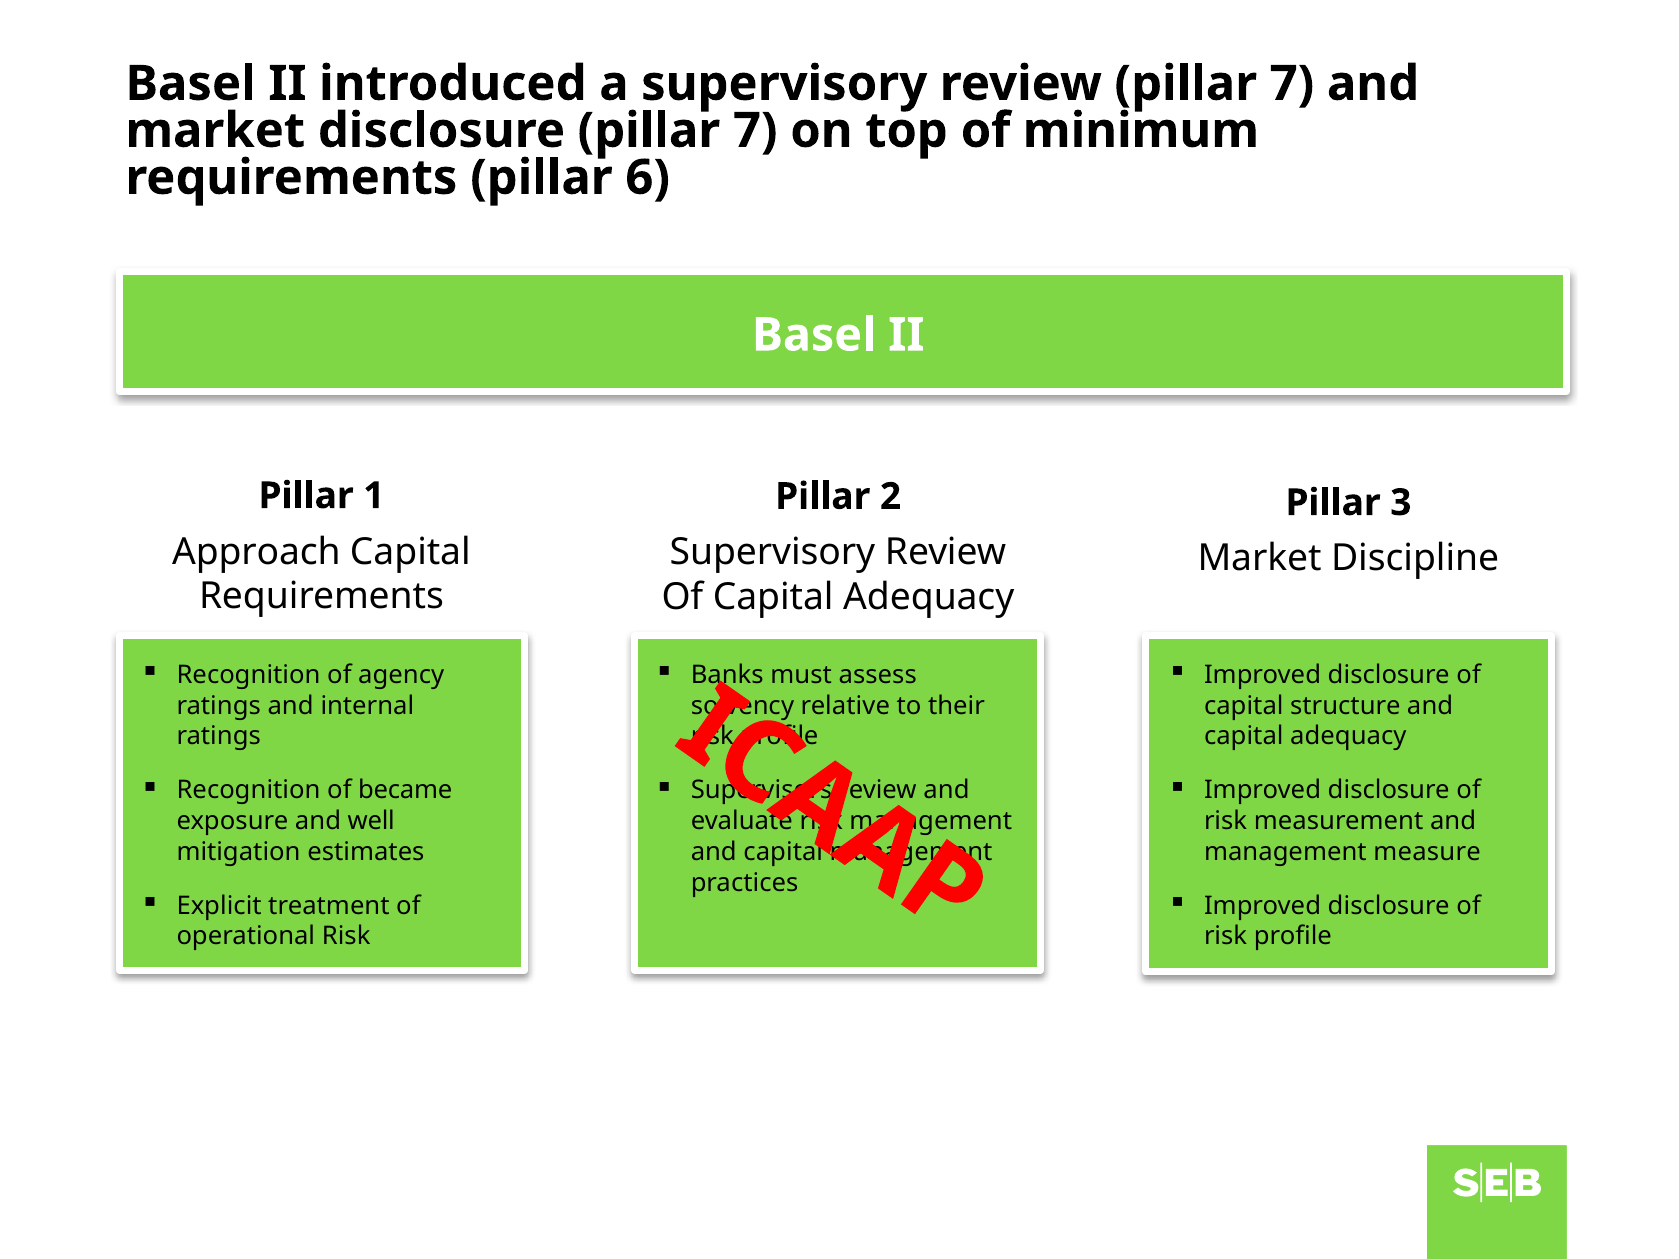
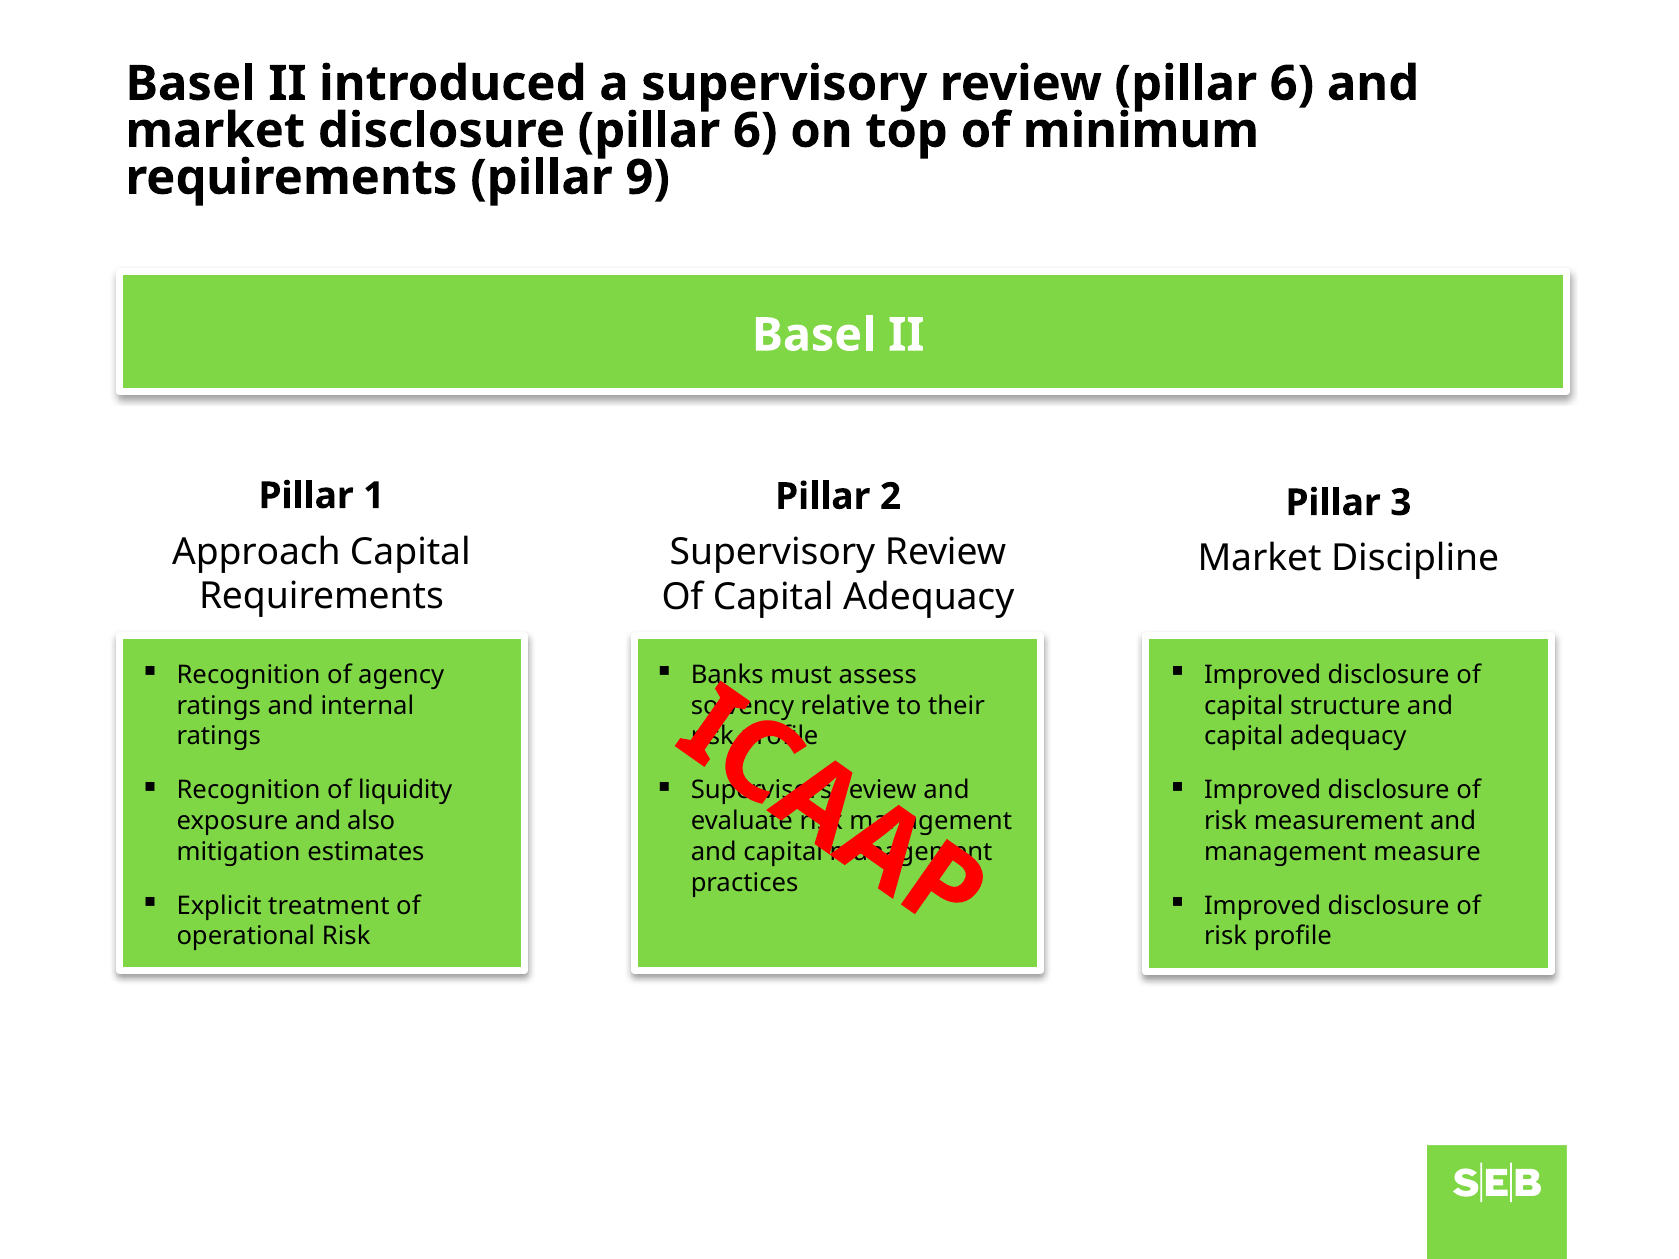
review pillar 7: 7 -> 6 (1292, 84)
disclosure pillar 7: 7 -> 6 (755, 131)
6: 6 -> 9 (648, 178)
became: became -> liquidity (405, 790)
well: well -> also (371, 821)
